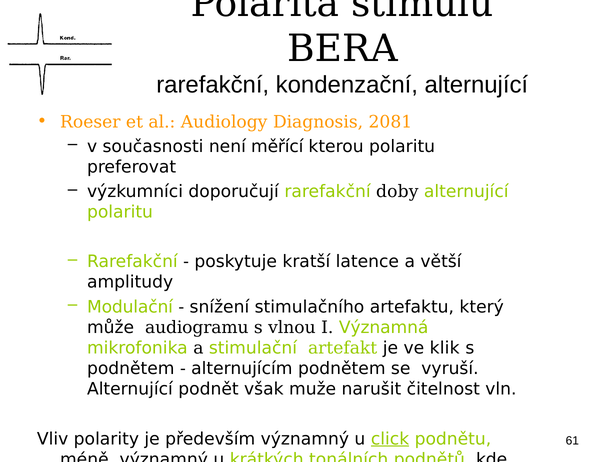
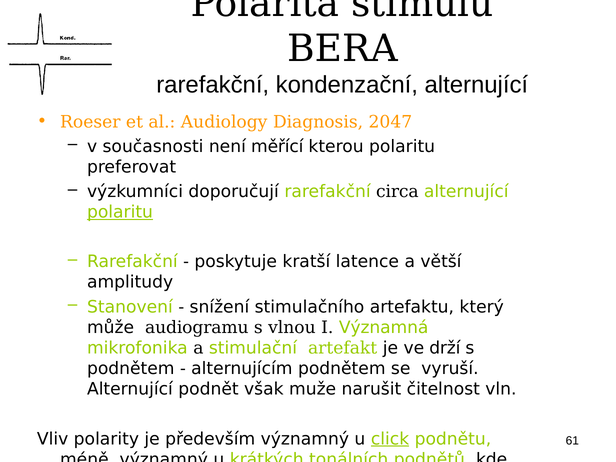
2081: 2081 -> 2047 (390, 122)
doby: doby -> circa (397, 192)
polaritu underline: none -> present (120, 212)
Modulační: Modulační -> Stanovení (130, 307)
klik: klik -> drží (445, 348)
